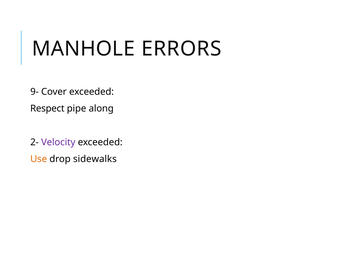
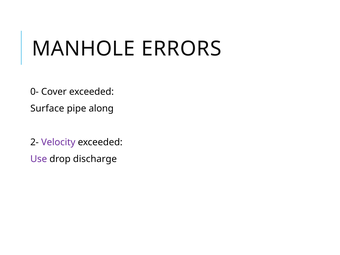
9-: 9- -> 0- (34, 92)
Respect: Respect -> Surface (47, 109)
Use colour: orange -> purple (39, 159)
sidewalks: sidewalks -> discharge (95, 159)
